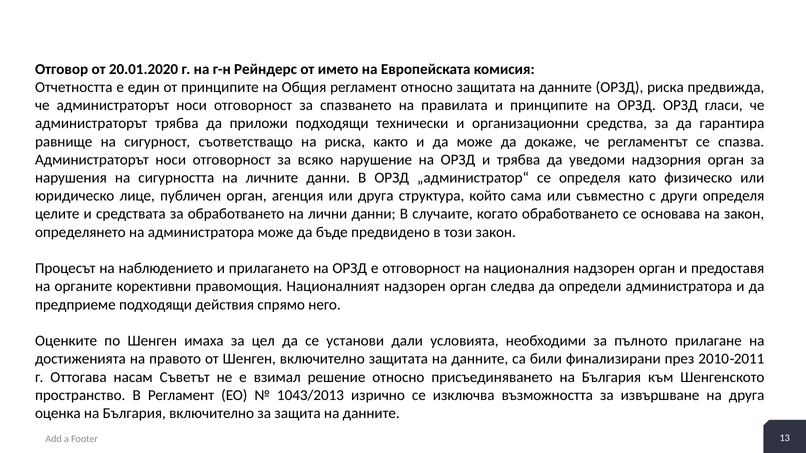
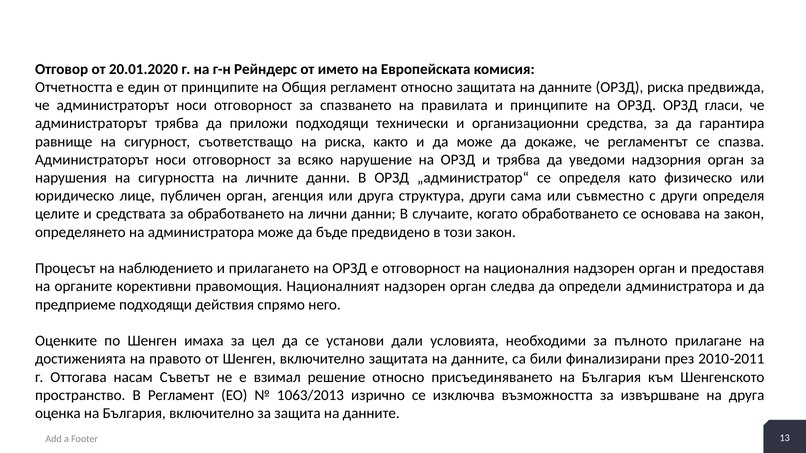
структура който: който -> други (487, 196)
1043/2013: 1043/2013 -> 1063/2013 (311, 396)
